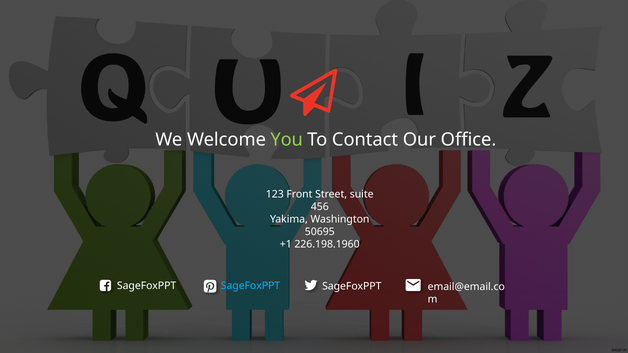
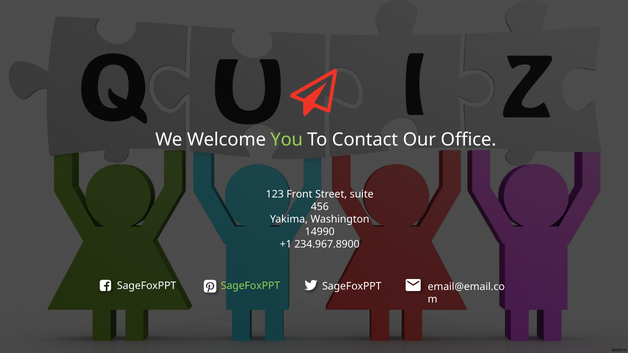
50695: 50695 -> 14990 (320, 232)
226.198.1960: 226.198.1960 -> 234.967.8900 (327, 245)
SageFoxPPT colour: light blue -> light green (250, 286)
